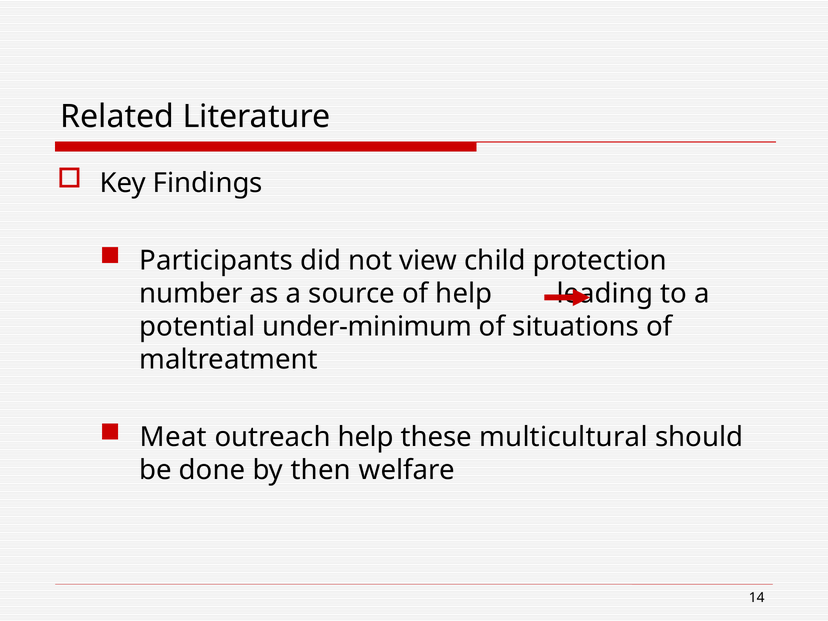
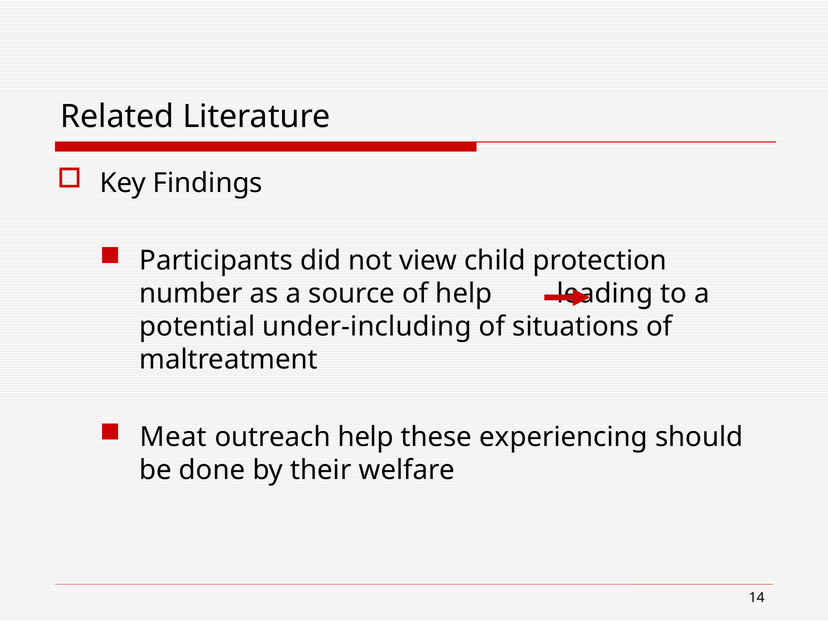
under-minimum: under-minimum -> under-including (367, 327)
multicultural: multicultural -> experiencing (564, 437)
then: then -> their (321, 470)
